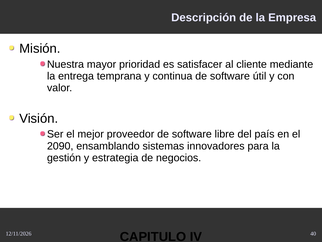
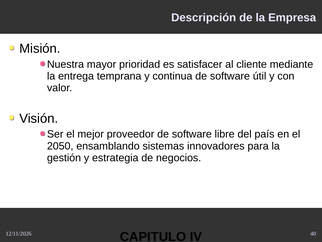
2090: 2090 -> 2050 (60, 146)
